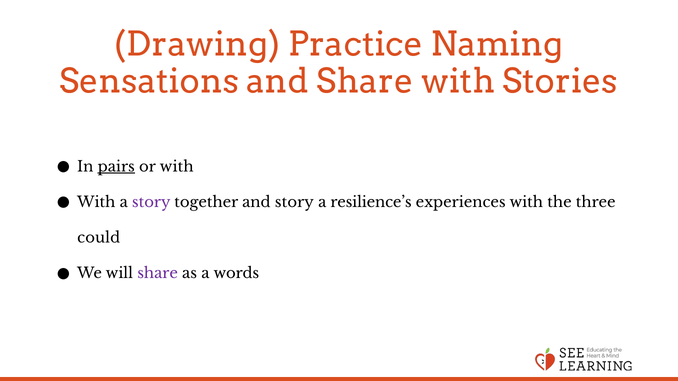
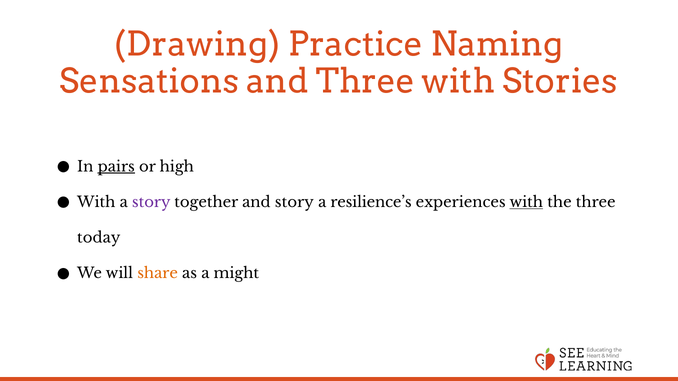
and Share: Share -> Three (365, 81)
or with: with -> high (177, 167)
with underline: none -> present (526, 203)
could: could -> today (99, 238)
share colour: purple -> orange (158, 274)
words: words -> might (236, 274)
